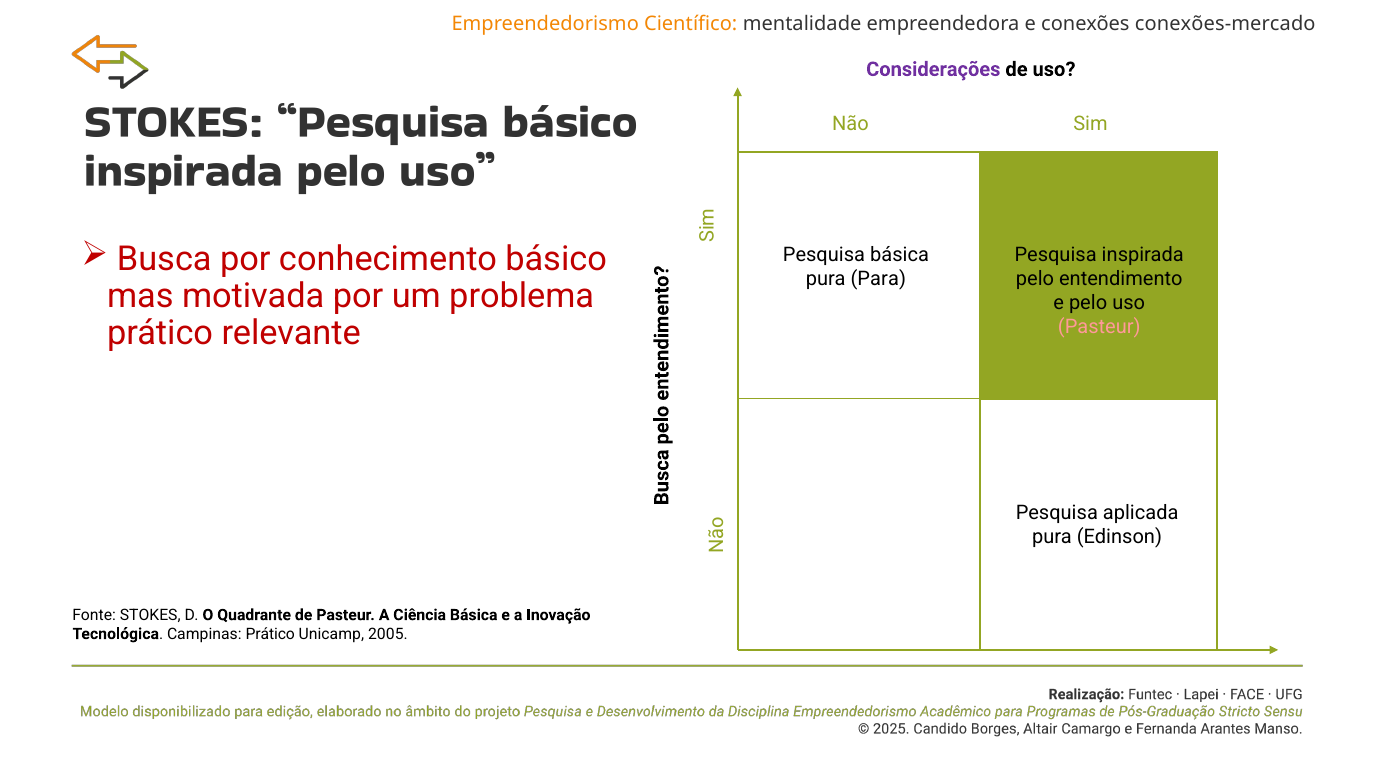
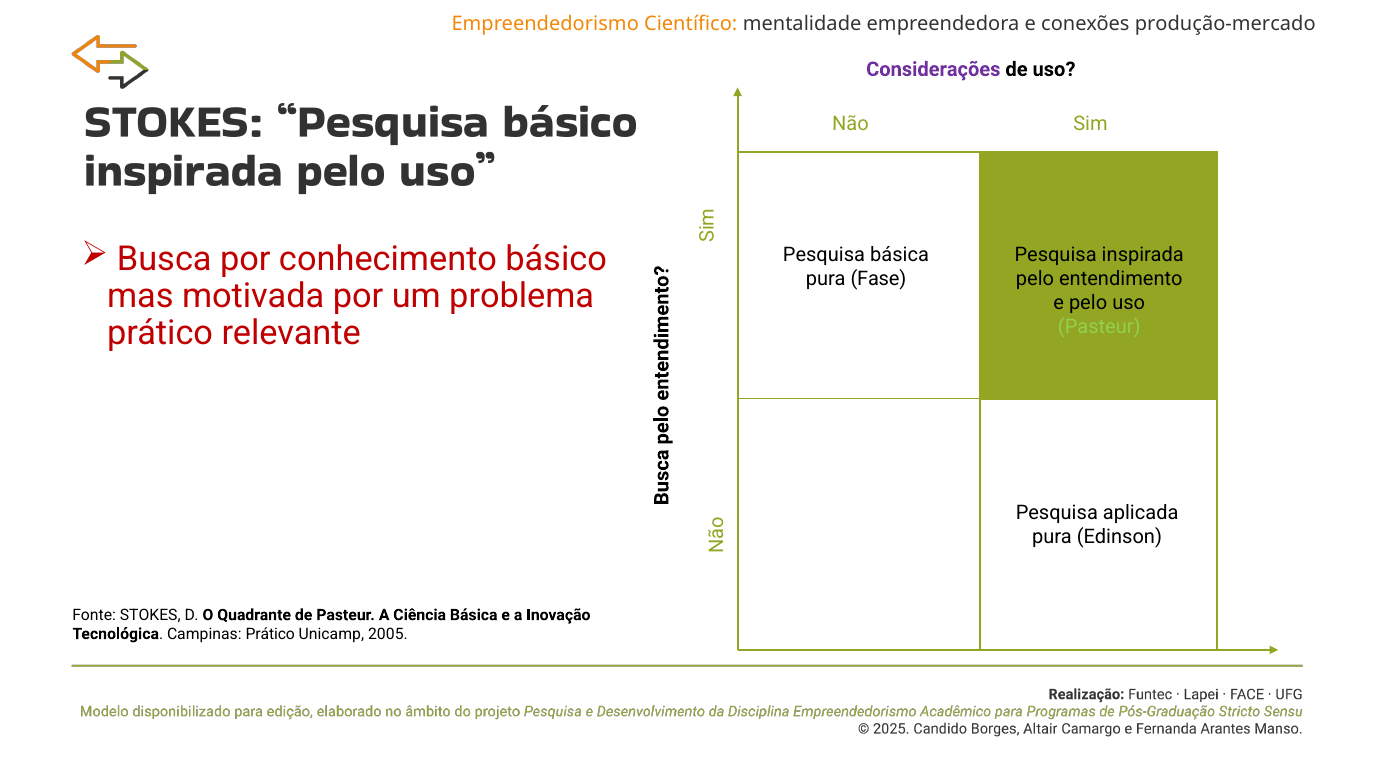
conexões-mercado: conexões-mercado -> produção-mercado (1225, 24)
Para: Para -> Fase (878, 278)
Pasteur colour: pink -> light green (1099, 327)
